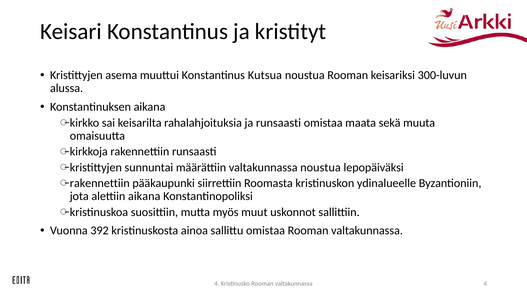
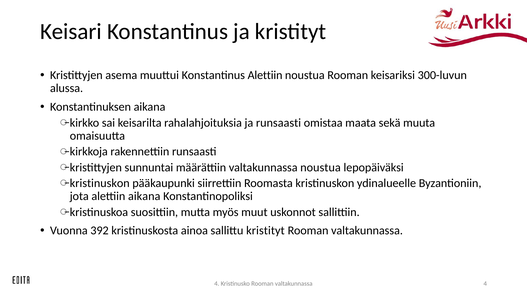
Konstantinus Kutsua: Kutsua -> Alettiin (265, 75)
rakennettiin: rakennettiin -> kristinuskon (100, 183)
sallittu omistaa: omistaa -> kristityt (265, 230)
